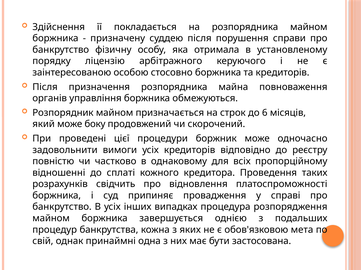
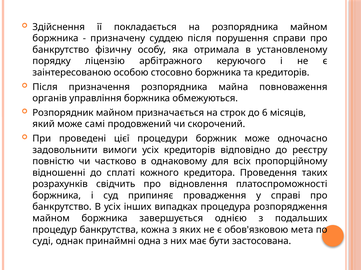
боку: боку -> самі (95, 124)
свій: свій -> суді (43, 242)
